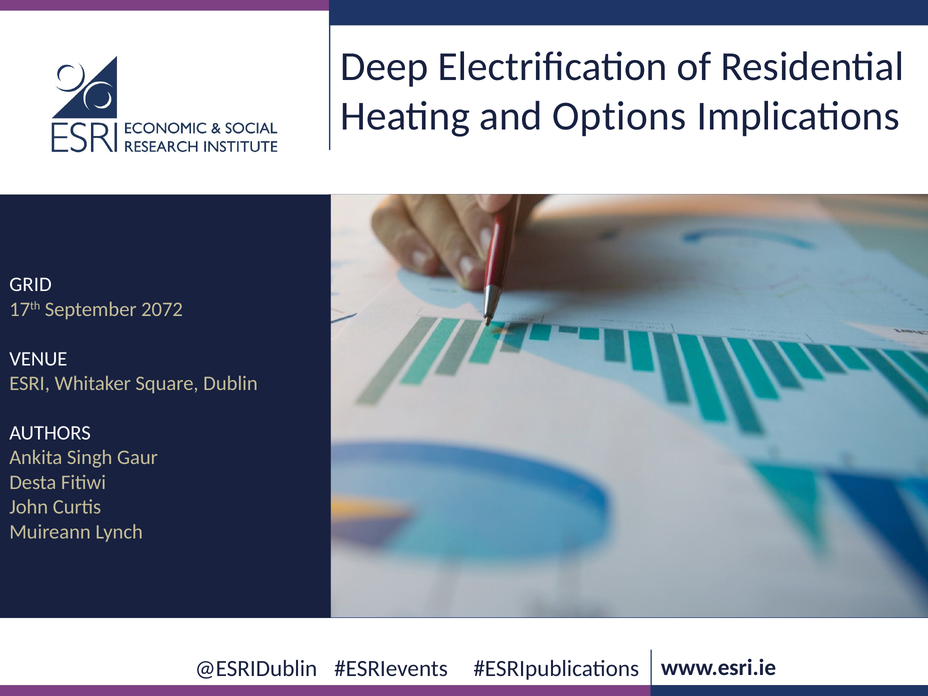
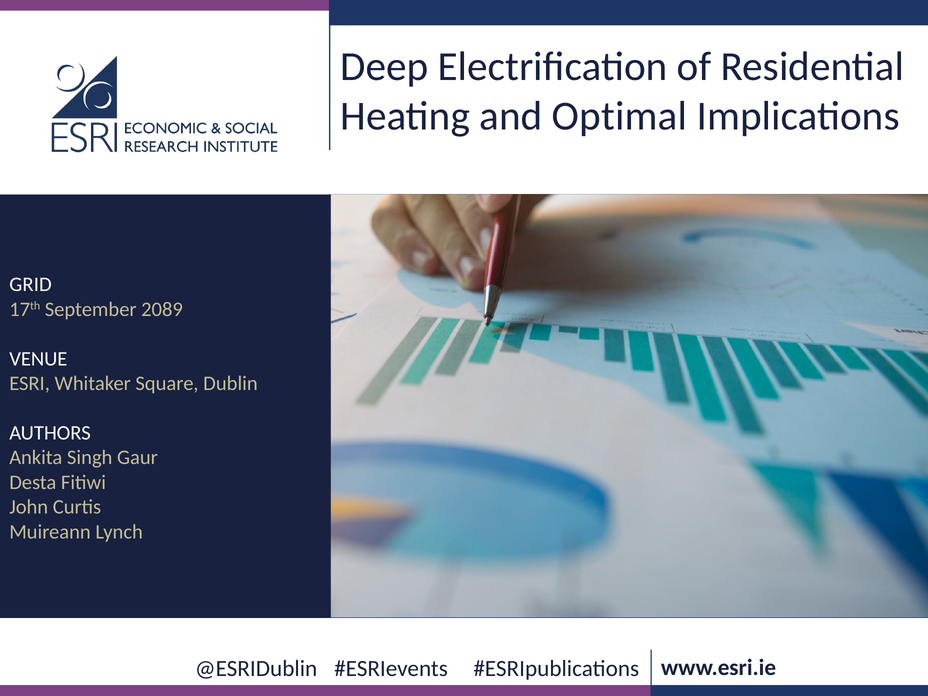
Options: Options -> Optimal (619, 116)
2072: 2072 -> 2089 (162, 309)
